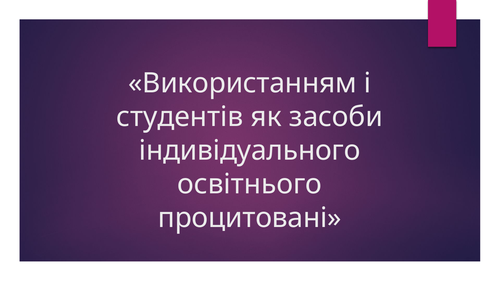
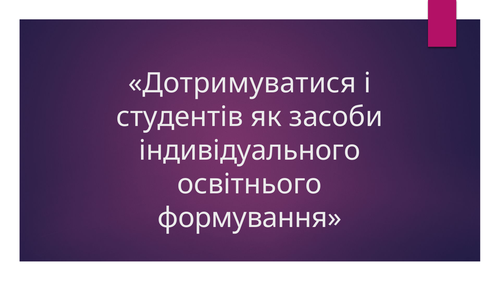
Використанням: Використанням -> Дотримуватися (242, 83)
процитовані: процитовані -> формування (250, 218)
